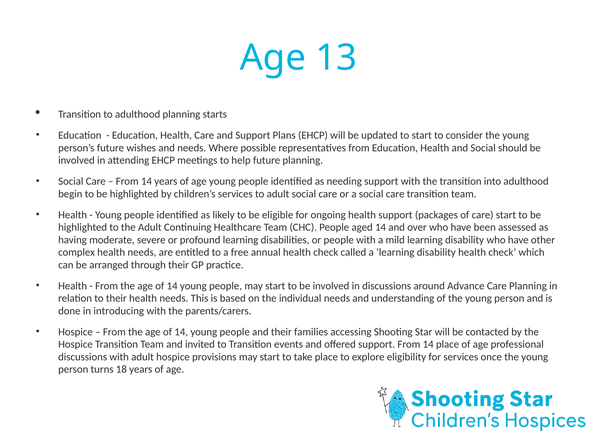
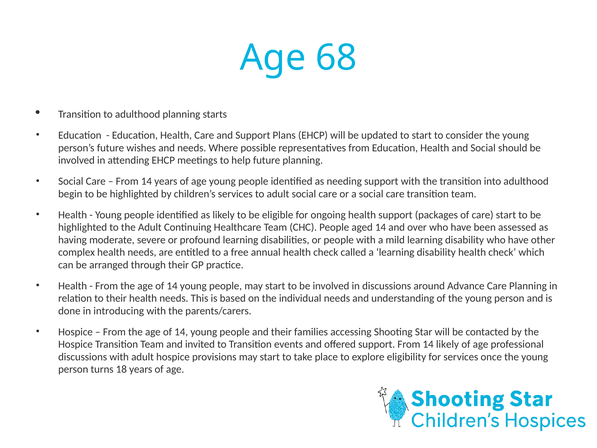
13: 13 -> 68 (336, 58)
14 place: place -> likely (447, 344)
